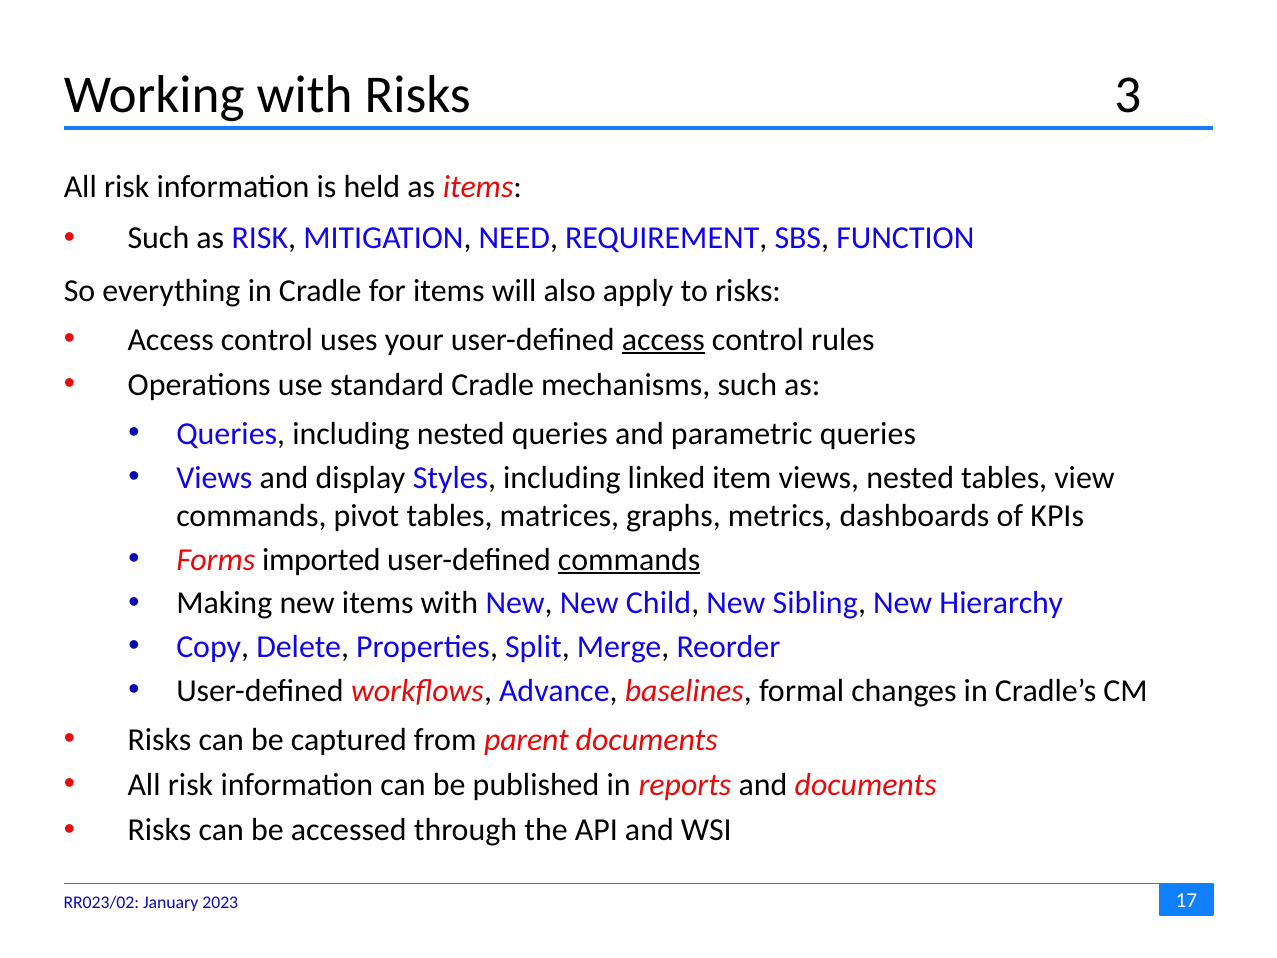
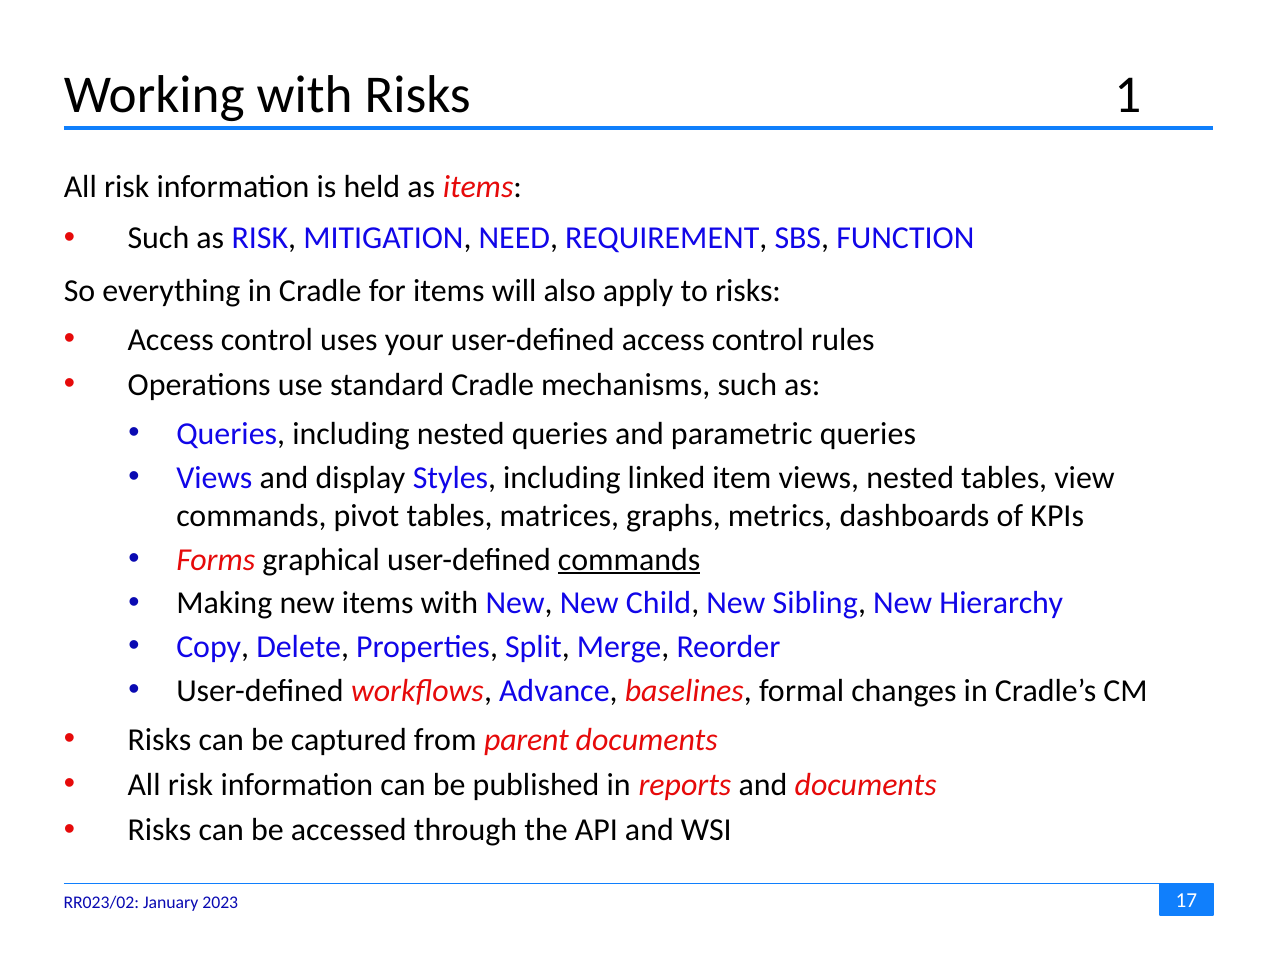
3: 3 -> 1 (1128, 95)
access underline: present -> none (663, 340)
imported: imported -> graphical (321, 560)
